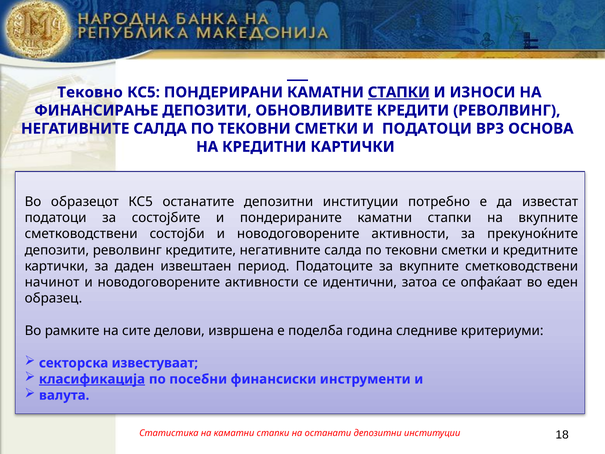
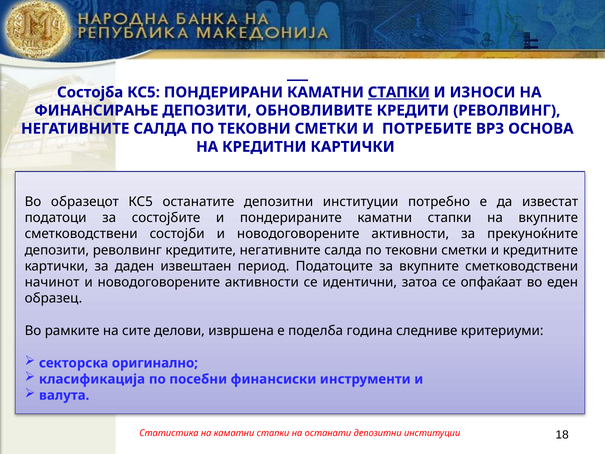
Тековно: Тековно -> Состојба (90, 92)
И ПОДАТОЦИ: ПОДАТОЦИ -> ПОТРЕБИТЕ (427, 129)
известуваат: известуваат -> оригинално (155, 363)
класификација underline: present -> none (92, 379)
